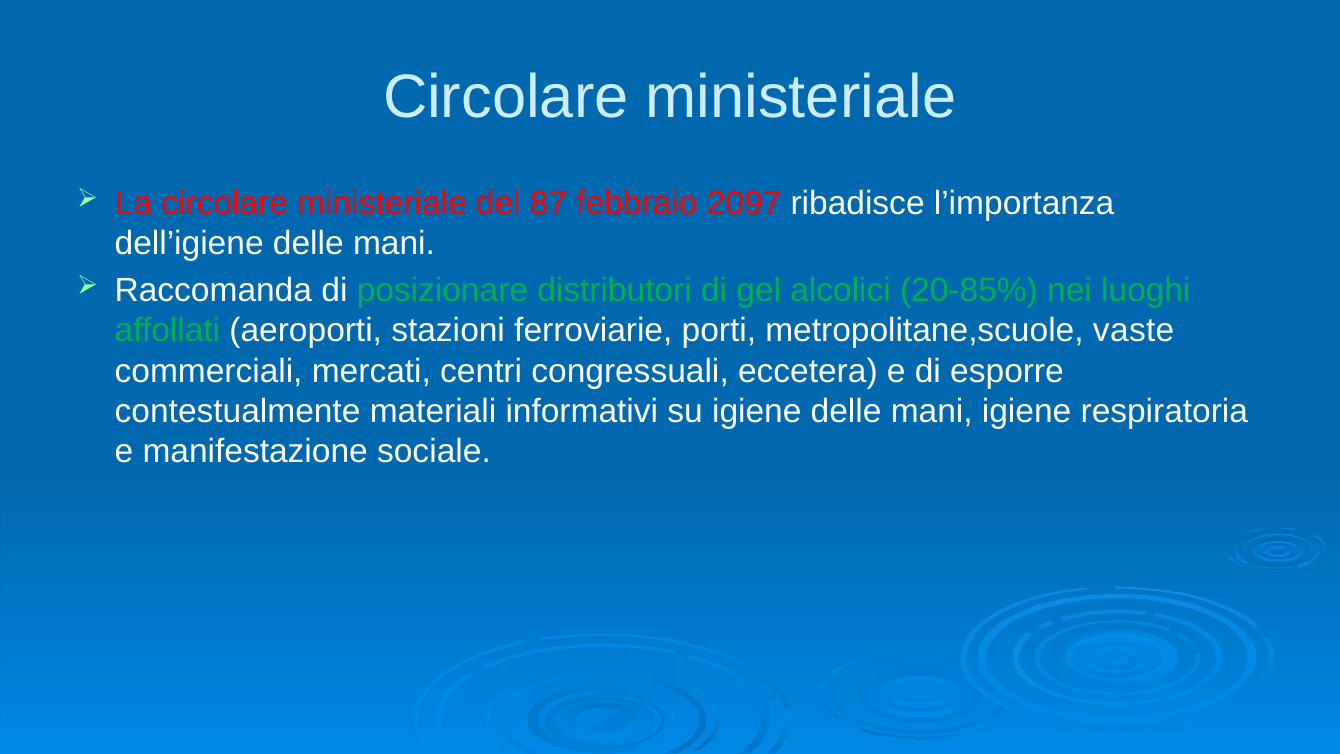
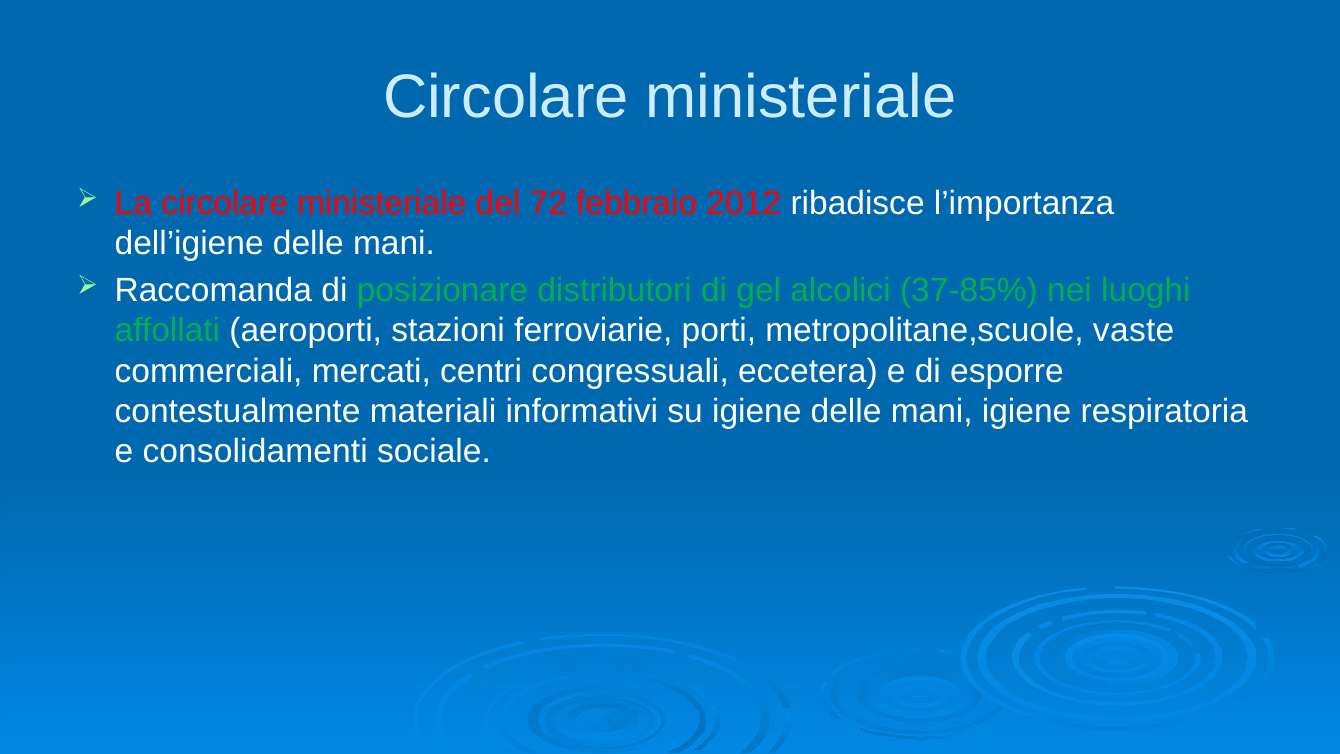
87: 87 -> 72 (548, 203)
2097: 2097 -> 2012 (744, 203)
20-85%: 20-85% -> 37-85% (969, 290)
manifestazione: manifestazione -> consolidamenti (255, 451)
